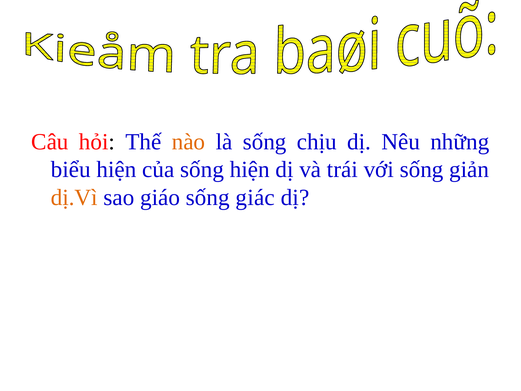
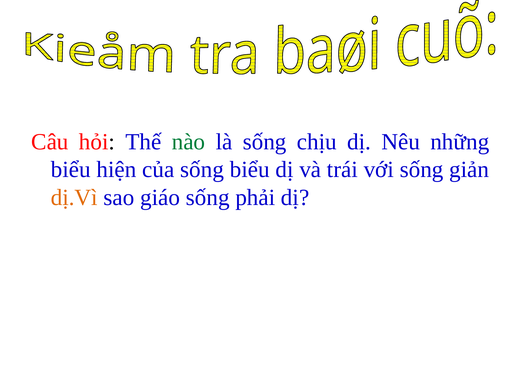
nào colour: orange -> green (188, 142)
sống hiện: hiện -> biểu (250, 170)
giác: giác -> phải (255, 197)
